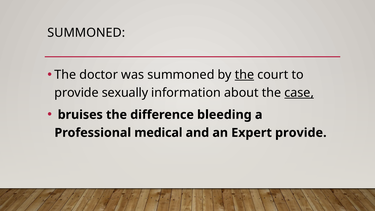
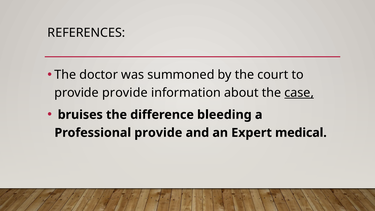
SUMMONED: SUMMONED -> REFERENCES (86, 33)
the underline: present -> none (244, 75)
provide sexually: sexually -> provide (125, 93)
Professional medical: medical -> provide (158, 133)
Expert provide: provide -> medical (301, 133)
